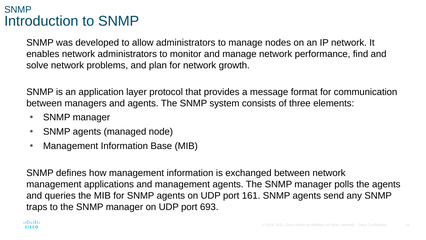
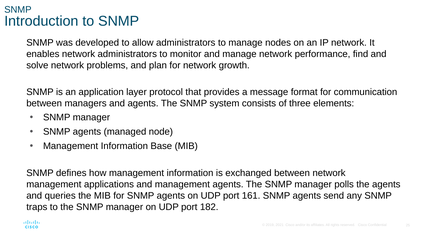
693: 693 -> 182 (209, 207)
